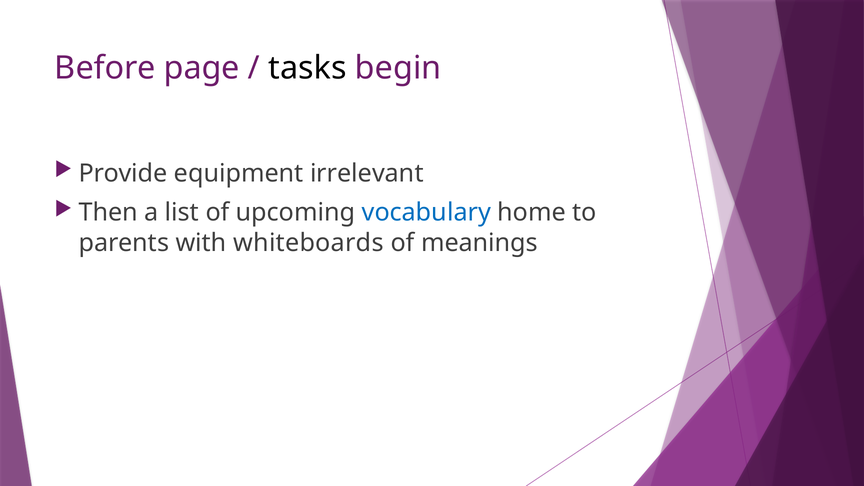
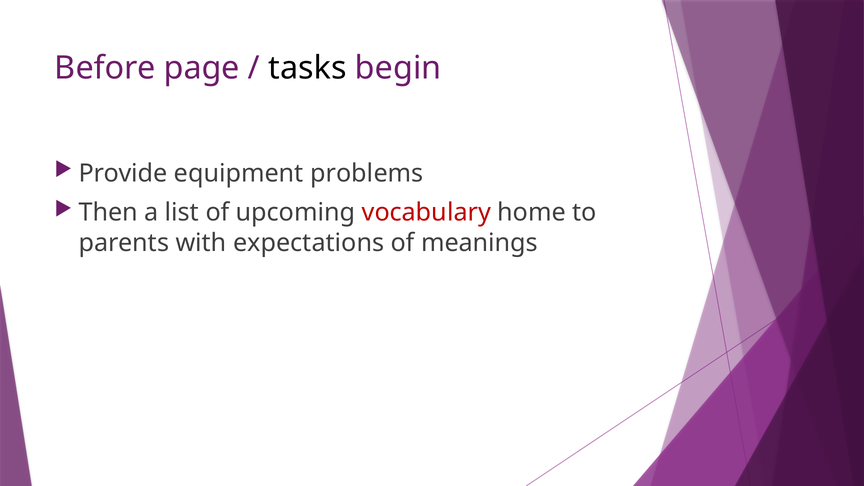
irrelevant: irrelevant -> problems (367, 173)
vocabulary colour: blue -> red (426, 213)
whiteboards: whiteboards -> expectations (309, 243)
